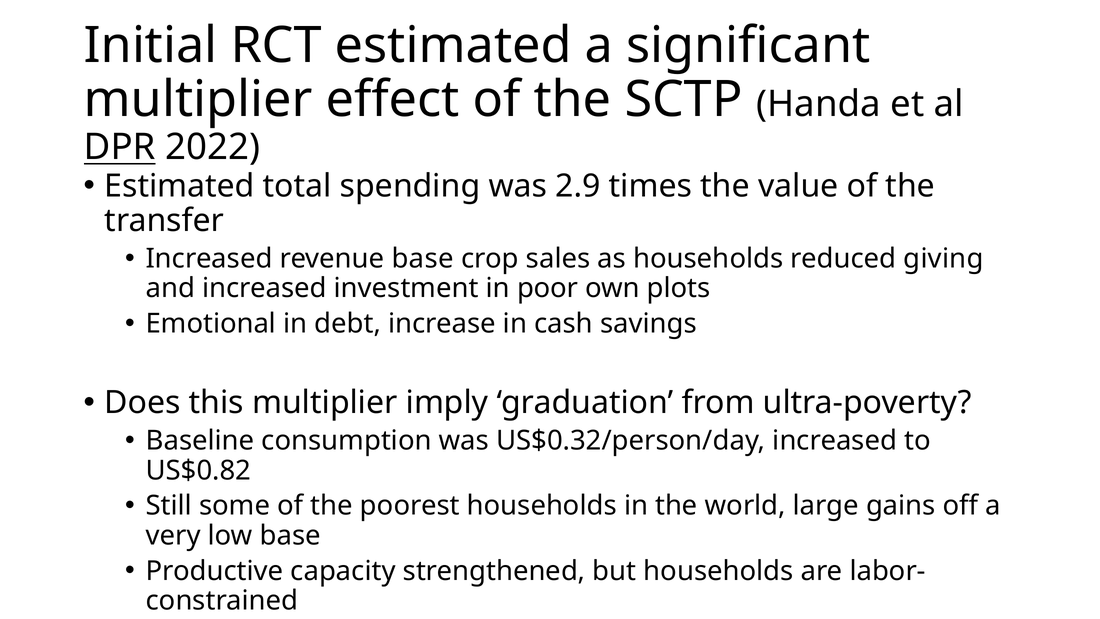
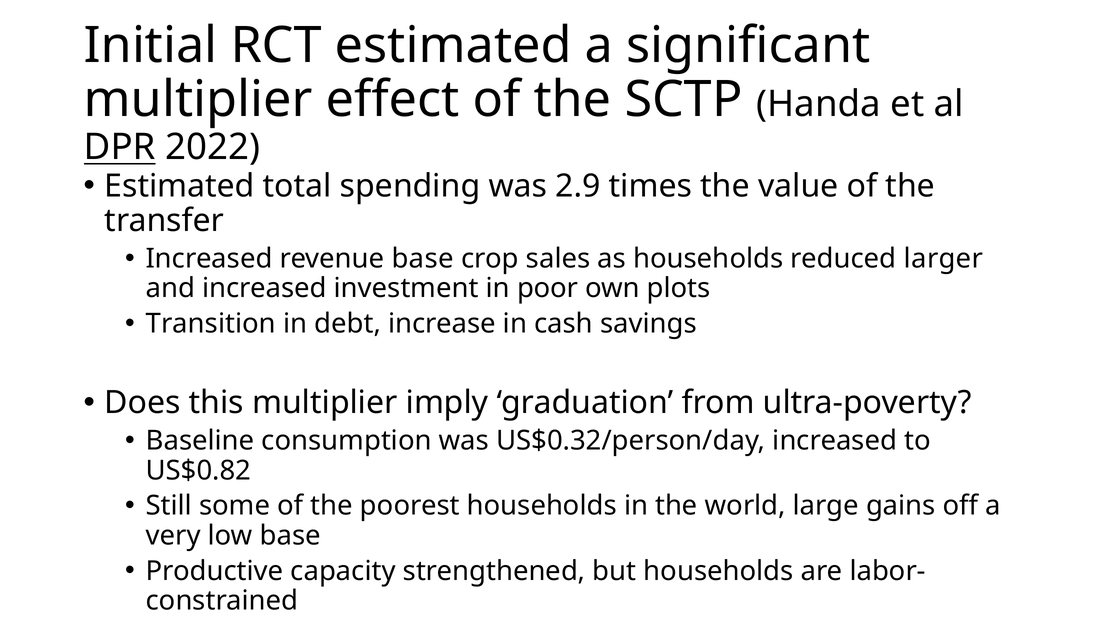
giving: giving -> larger (944, 259)
Emotional: Emotional -> Transition (211, 324)
